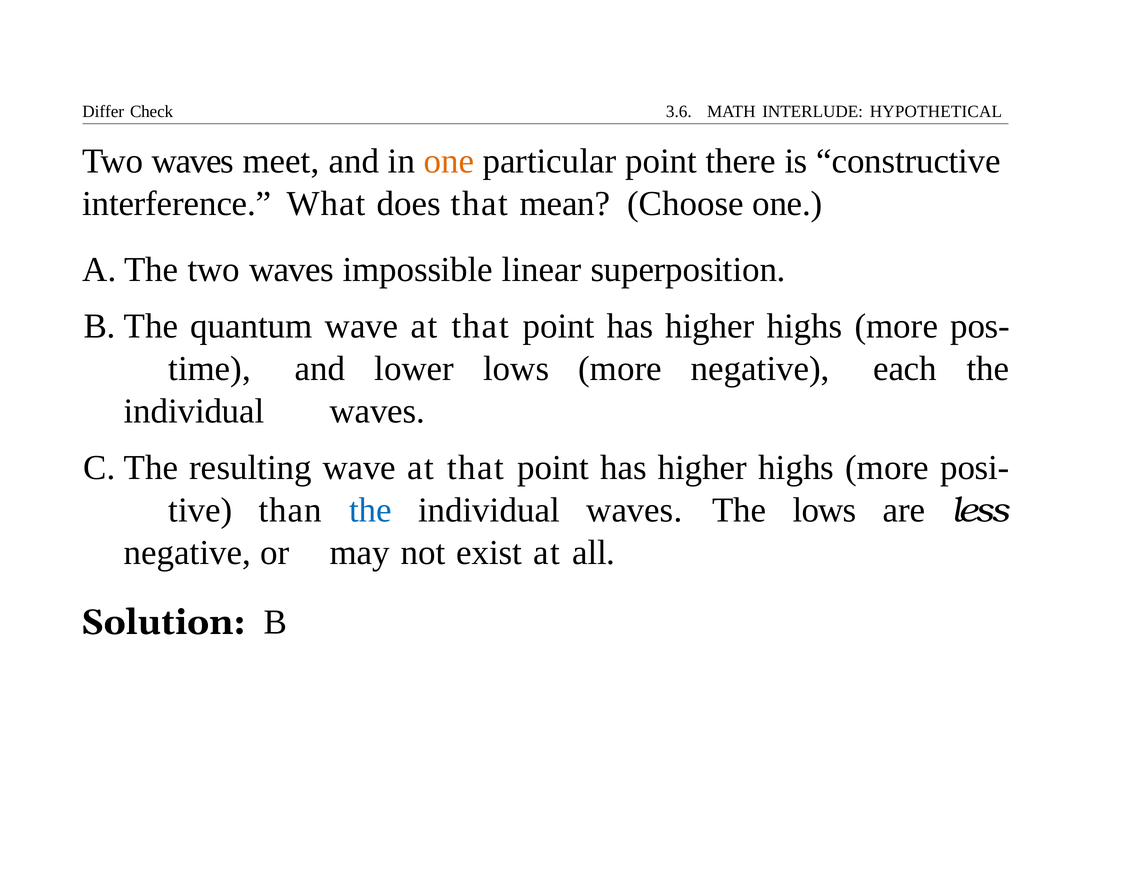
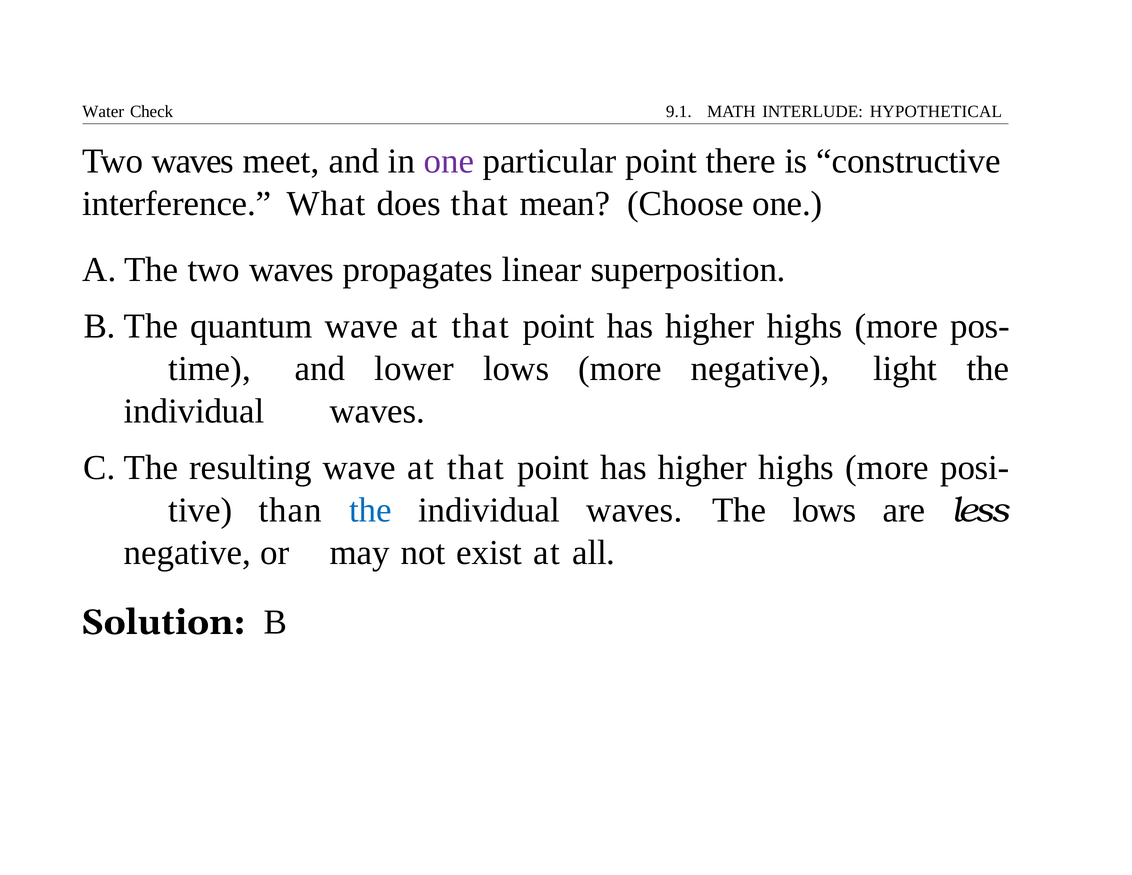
Differ: Differ -> Water (103, 112)
3.6: 3.6 -> 9.1 (679, 112)
one colour: orange -> purple (449, 161)
impossible: impossible -> propagates (418, 270)
each: each -> light (905, 369)
